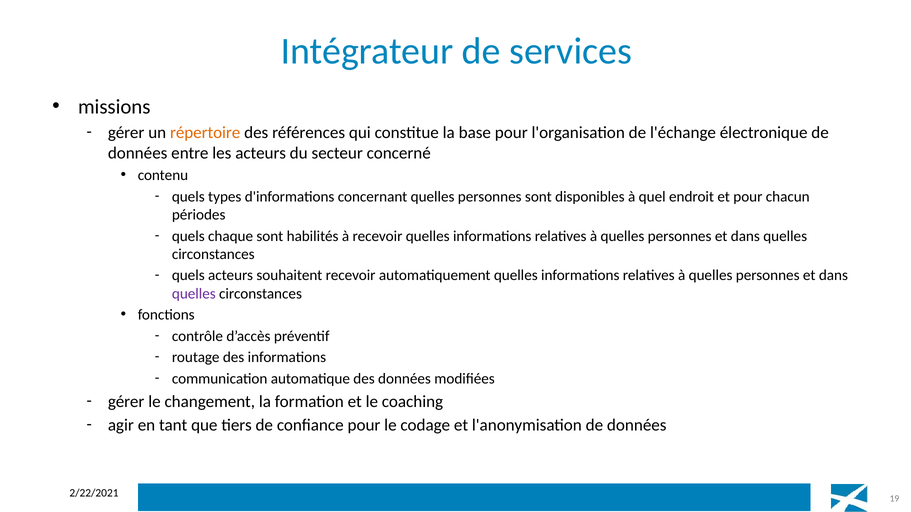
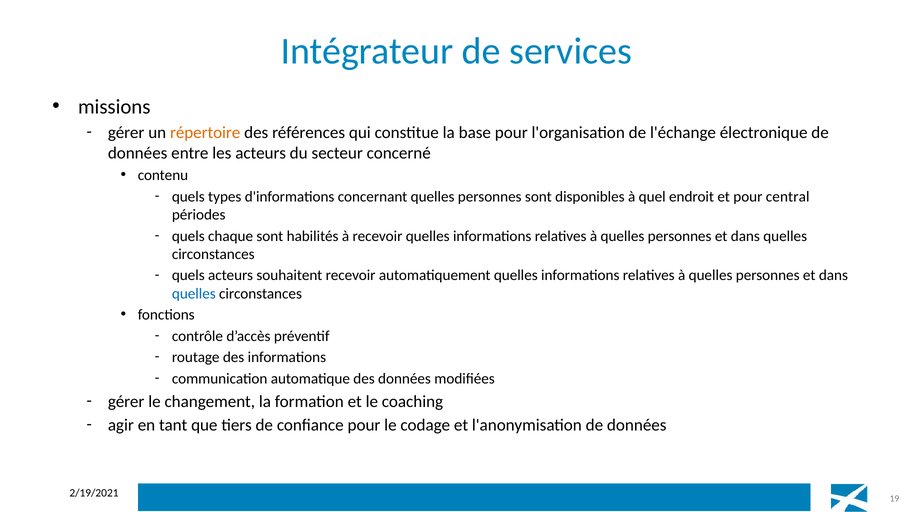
chacun: chacun -> central (788, 197)
quelles colour: purple -> blue (194, 294)
2/22/2021: 2/22/2021 -> 2/19/2021 (94, 493)
